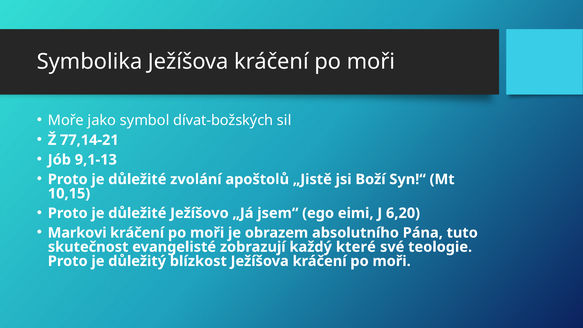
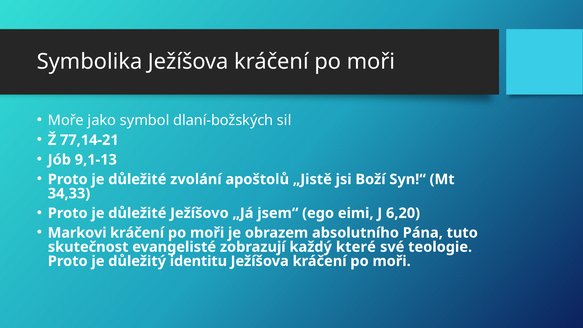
dívat-božských: dívat-božských -> dlaní-božských (223, 120)
10,15: 10,15 -> 34,33 (69, 193)
blízkost: blízkost -> identitu (198, 261)
